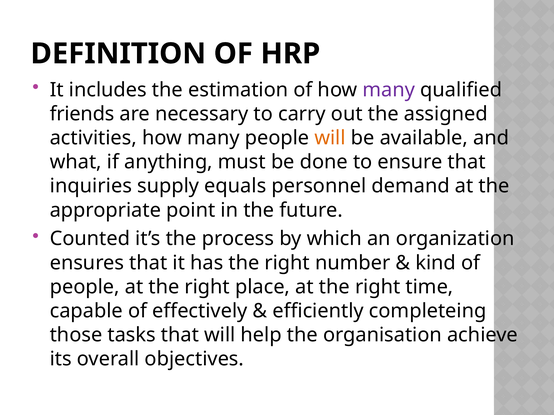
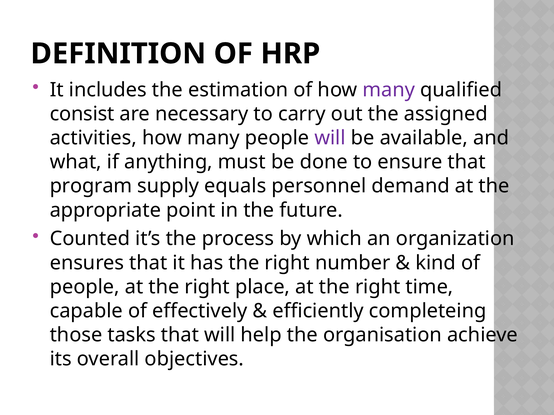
friends: friends -> consist (82, 114)
will colour: orange -> purple (330, 138)
inquiries: inquiries -> program (91, 186)
